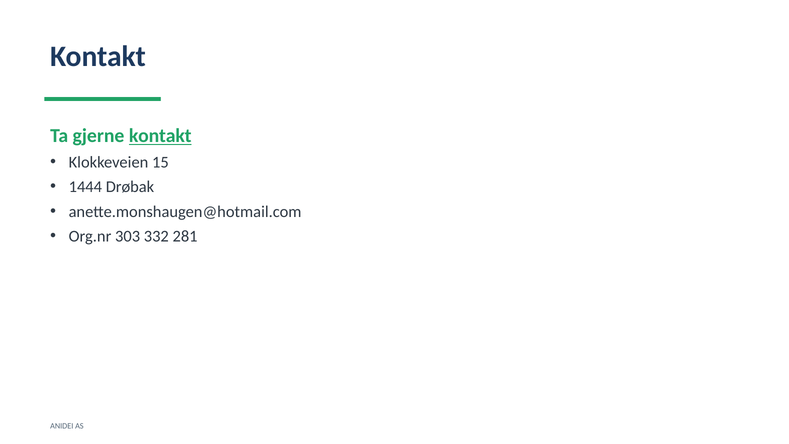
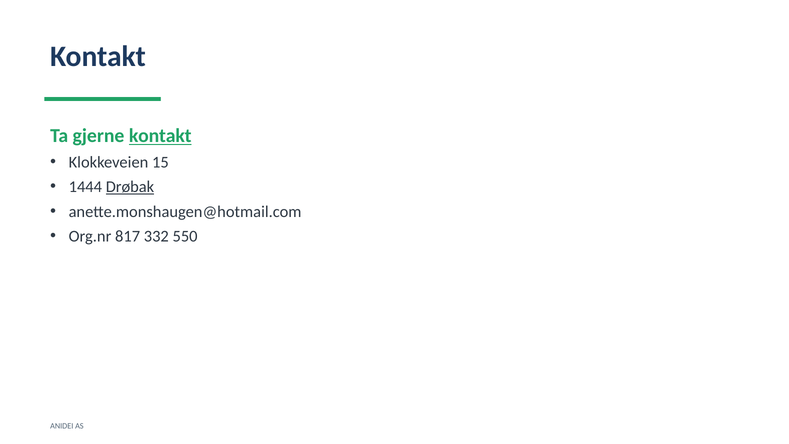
Drøbak underline: none -> present (130, 187)
303: 303 -> 817 (128, 236)
281: 281 -> 550 (185, 236)
